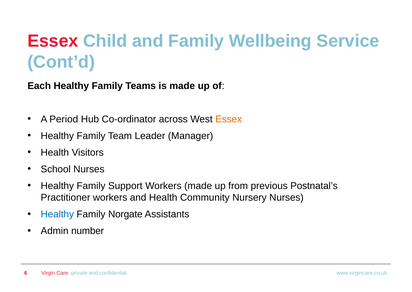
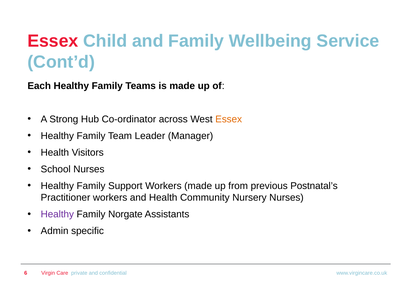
Period: Period -> Strong (64, 119)
Healthy colour: blue -> purple (57, 214)
number: number -> specific (88, 231)
